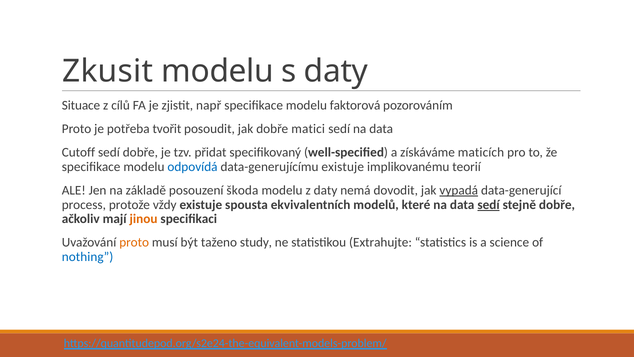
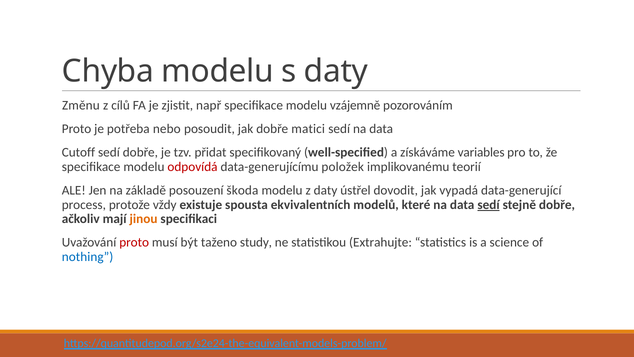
Zkusit: Zkusit -> Chyba (108, 71)
Situace: Situace -> Změnu (81, 105)
faktorová: faktorová -> vzájemně (355, 105)
tvořit: tvořit -> nebo (167, 129)
maticích: maticích -> variables (481, 152)
odpovídá colour: blue -> red (192, 167)
data-generujícímu existuje: existuje -> položek (343, 167)
nemá: nemá -> ústřel (355, 190)
vypadá underline: present -> none (459, 190)
proto colour: orange -> red (134, 242)
